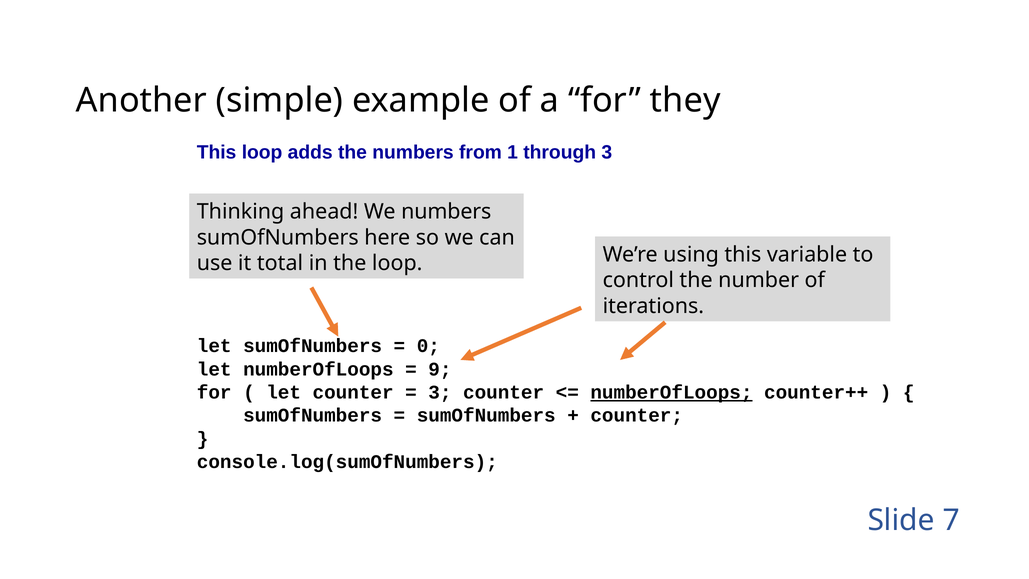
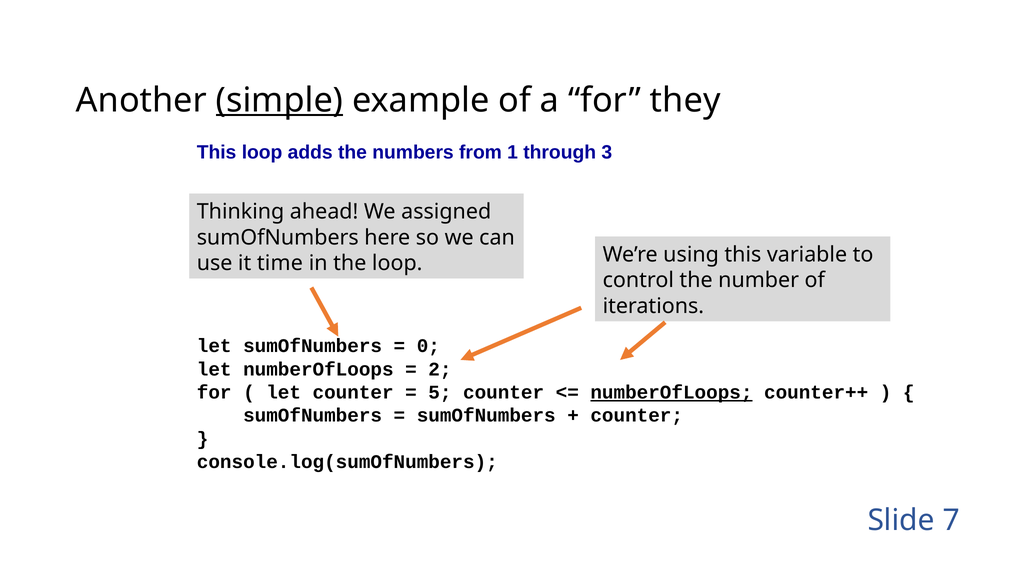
simple underline: none -> present (280, 100)
We numbers: numbers -> assigned (446, 212)
total: total -> time (280, 263)
9: 9 -> 2 (440, 369)
3: 3 -> 5 (440, 392)
